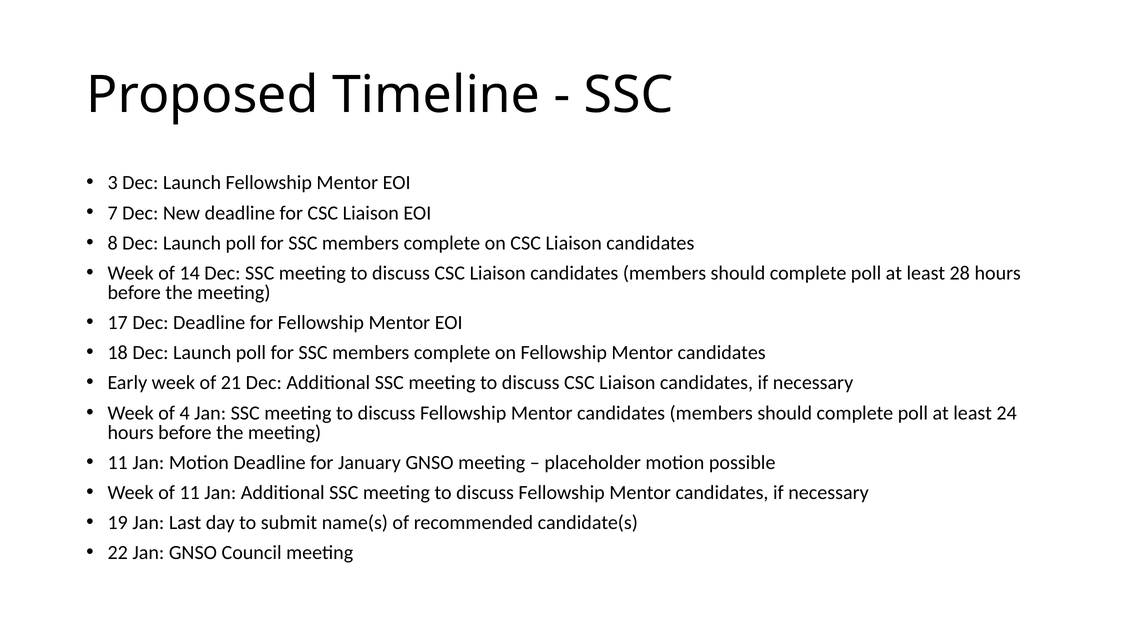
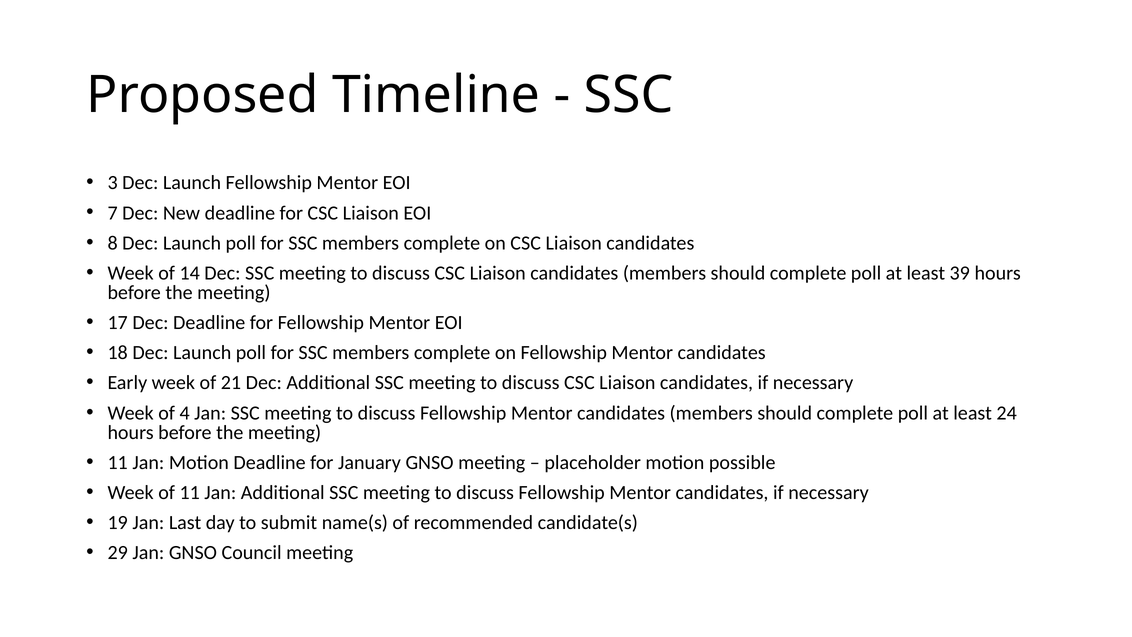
28: 28 -> 39 (960, 273)
22: 22 -> 29 (118, 553)
